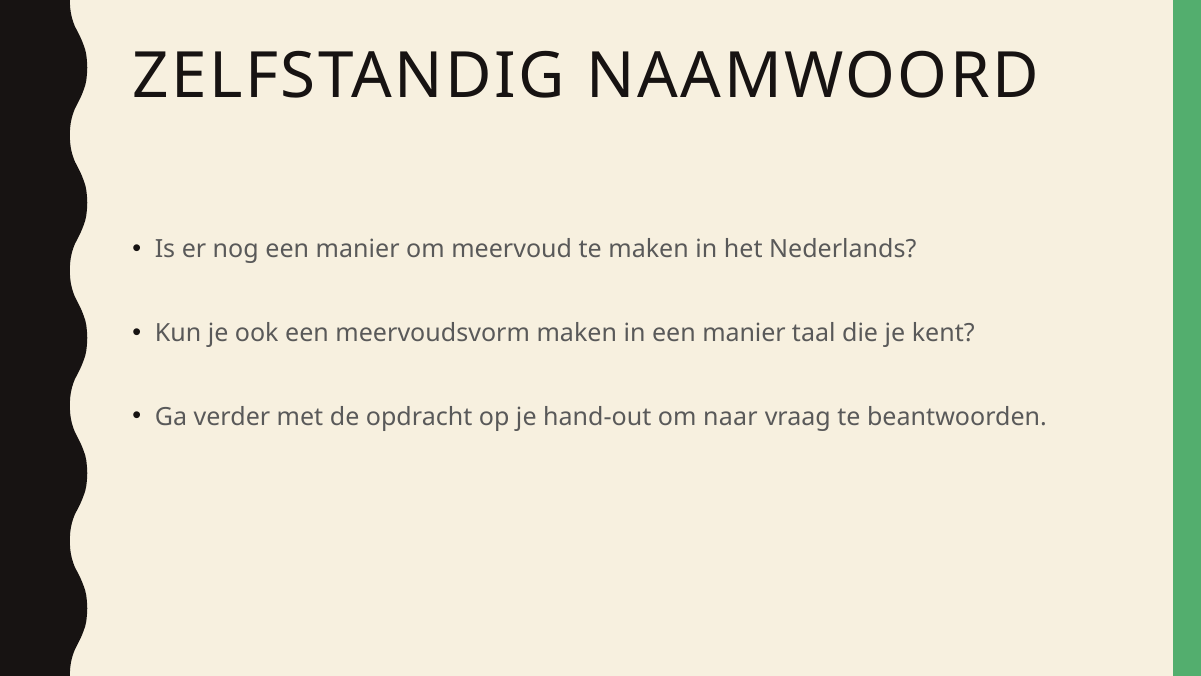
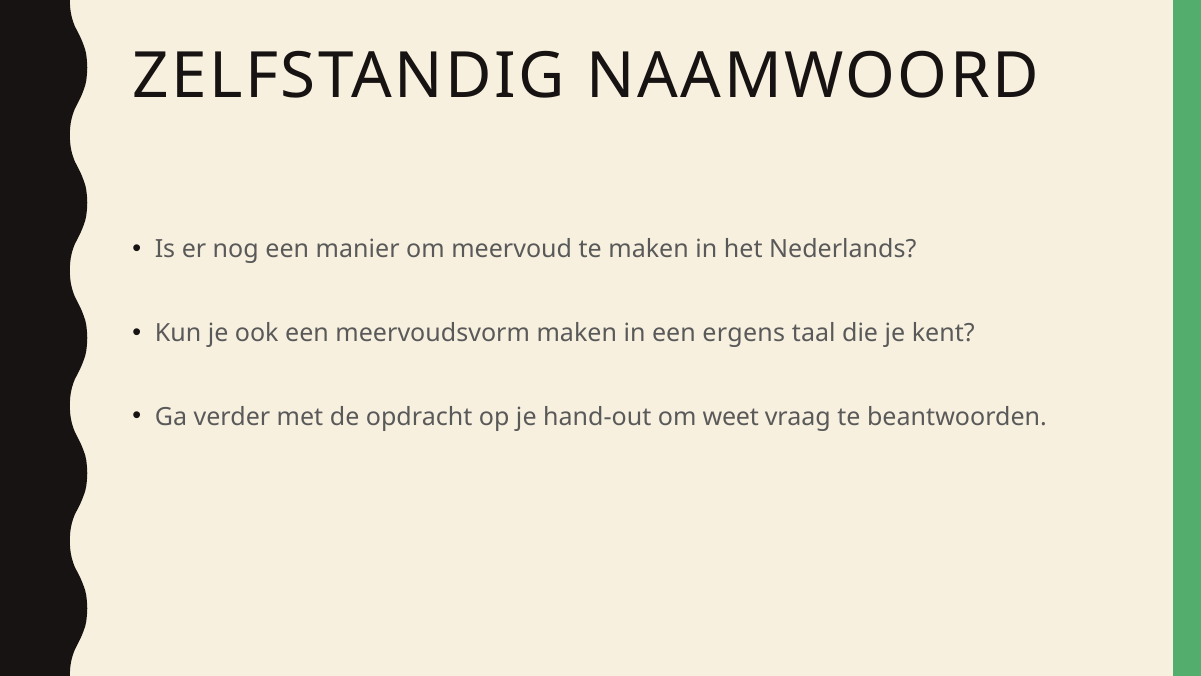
in een manier: manier -> ergens (744, 333)
naar: naar -> weet (731, 417)
